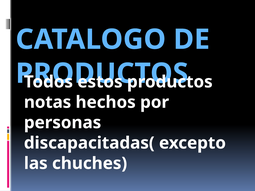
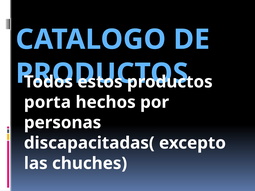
notas: notas -> porta (47, 102)
